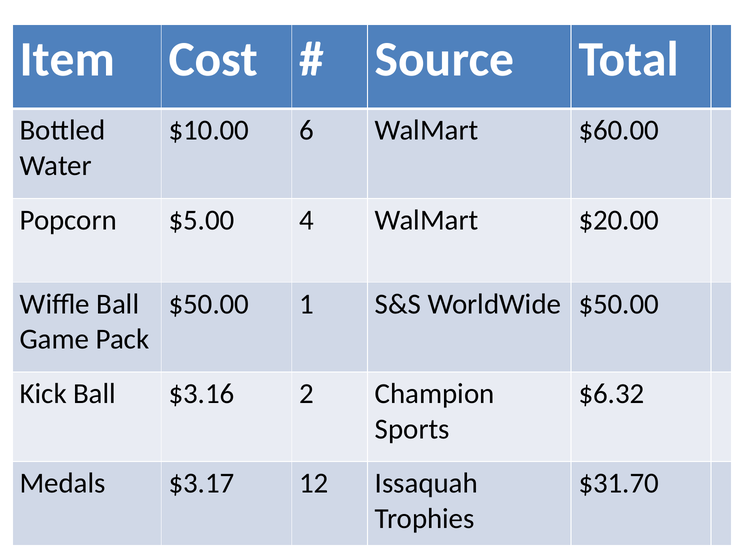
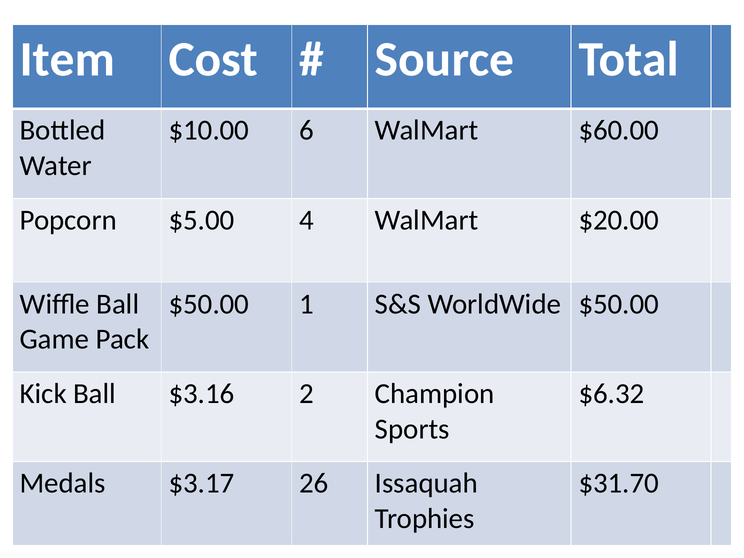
12: 12 -> 26 (314, 483)
